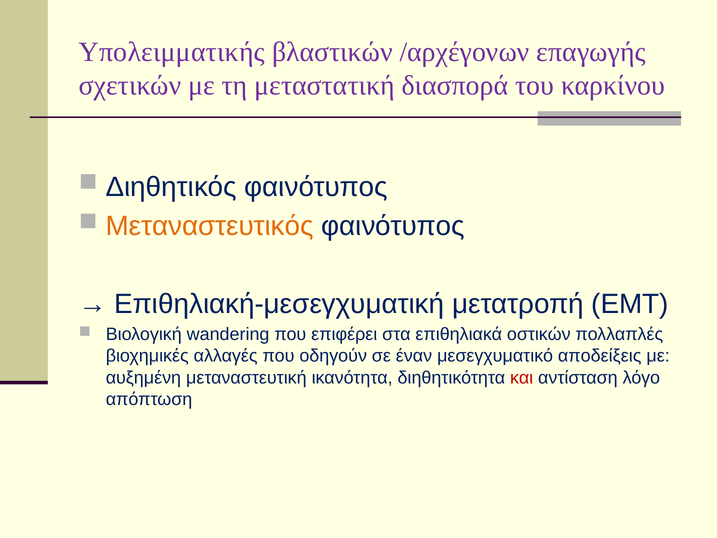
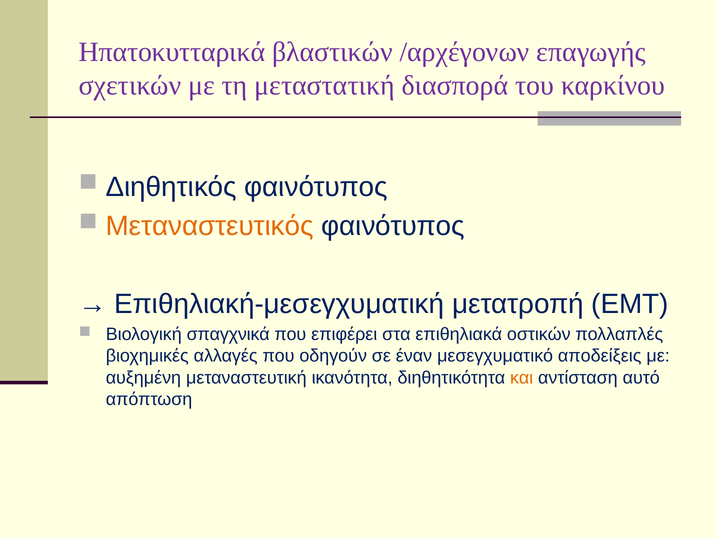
Υπολειμματικής: Υπολειμματικής -> Ηπατοκυτταρικά (172, 52)
wandering: wandering -> σπαγχνικά (228, 334)
και colour: red -> orange (522, 377)
λόγο: λόγο -> αυτό (641, 377)
